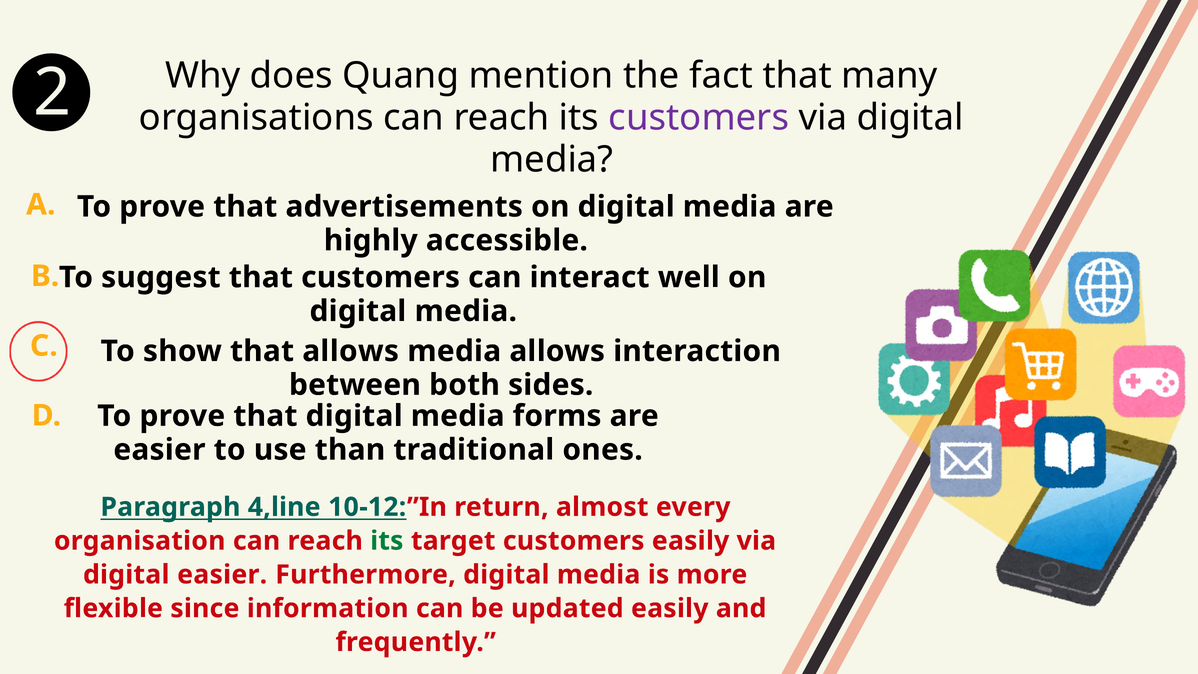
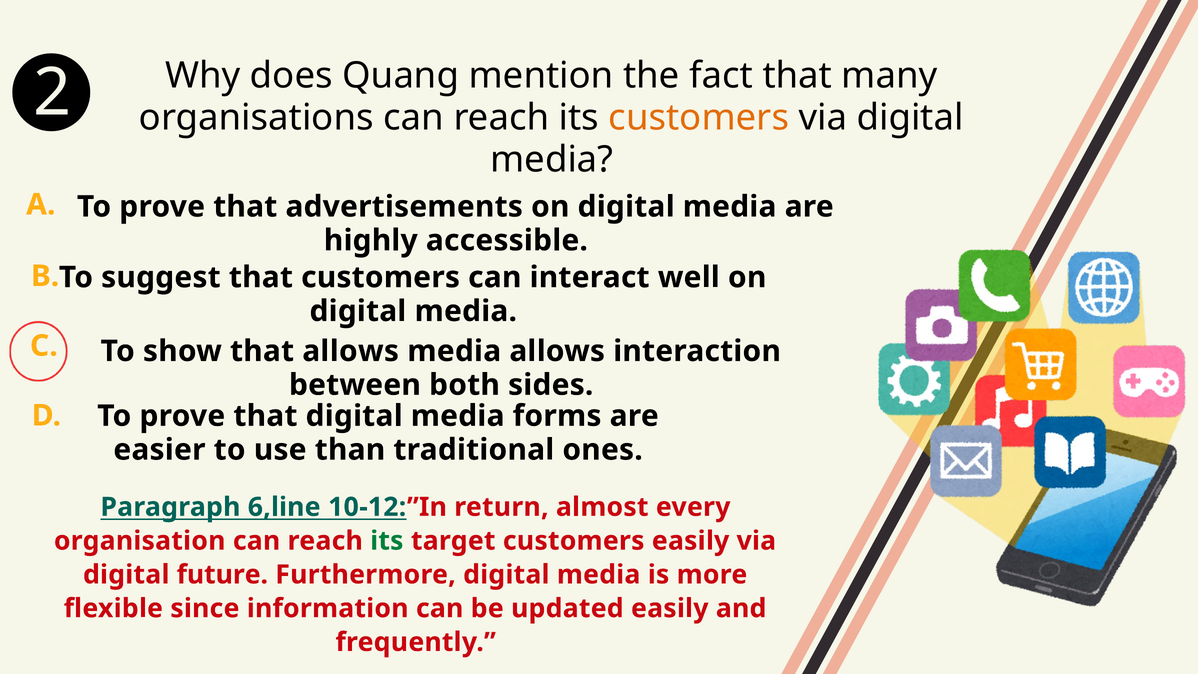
customers colour: purple -> orange (699, 118)
4,line: 4,line -> 6,line (284, 507)
digital easier: easier -> future (222, 575)
